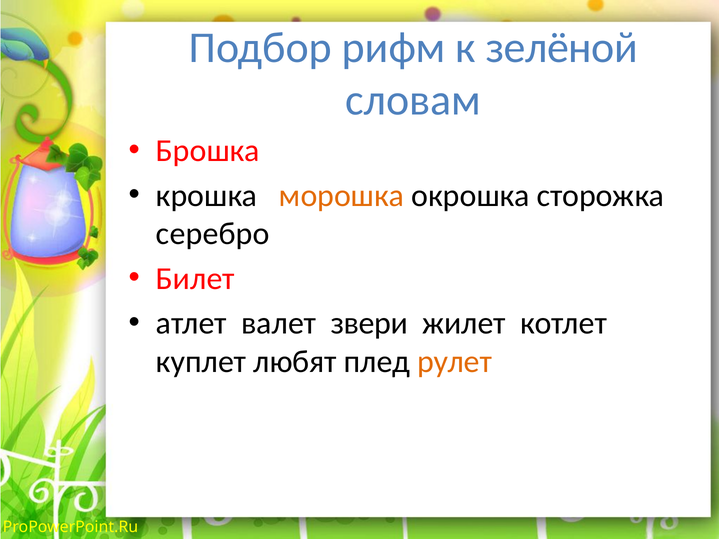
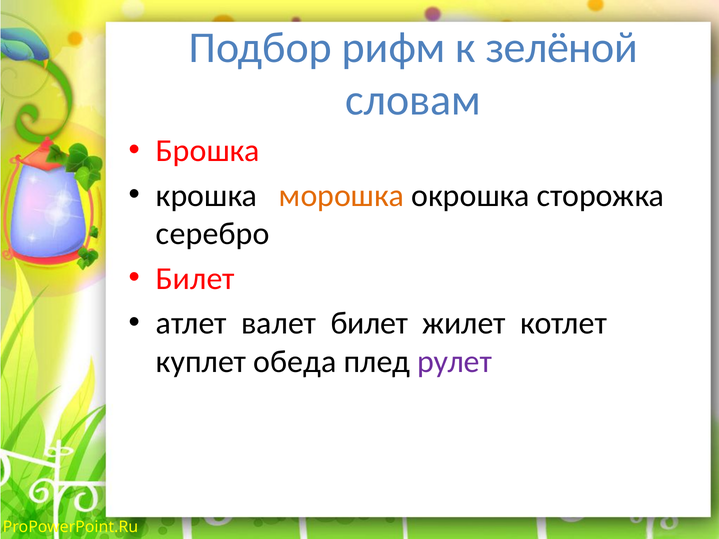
валет звери: звери -> билет (369, 323)
любят: любят -> обеда (295, 362)
рулет colour: orange -> purple (455, 362)
